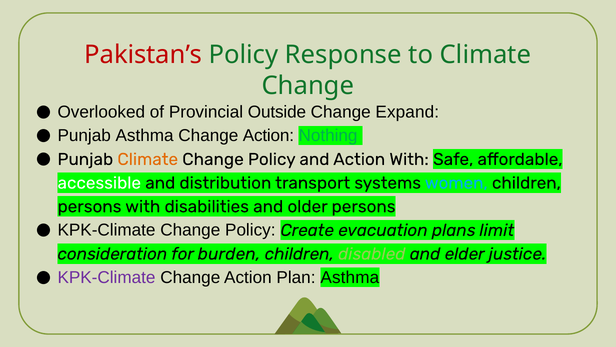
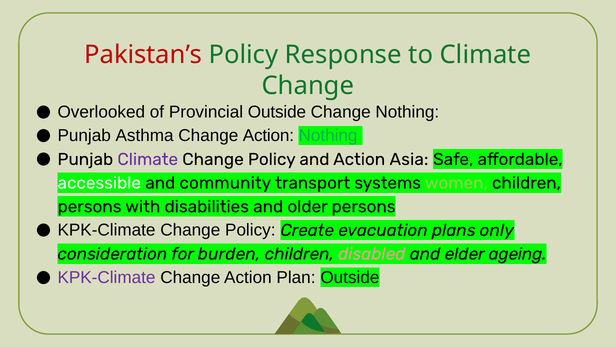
Change Expand: Expand -> Nothing (407, 112)
Climate colour: orange -> purple (148, 159)
Action With: With -> Asia (409, 159)
distribution: distribution -> community (225, 183)
women colour: light blue -> light green (456, 183)
limit: limit -> only (497, 230)
disabled colour: light green -> pink (372, 254)
justice: justice -> ageing (517, 254)
Plan Asthma: Asthma -> Outside (350, 277)
